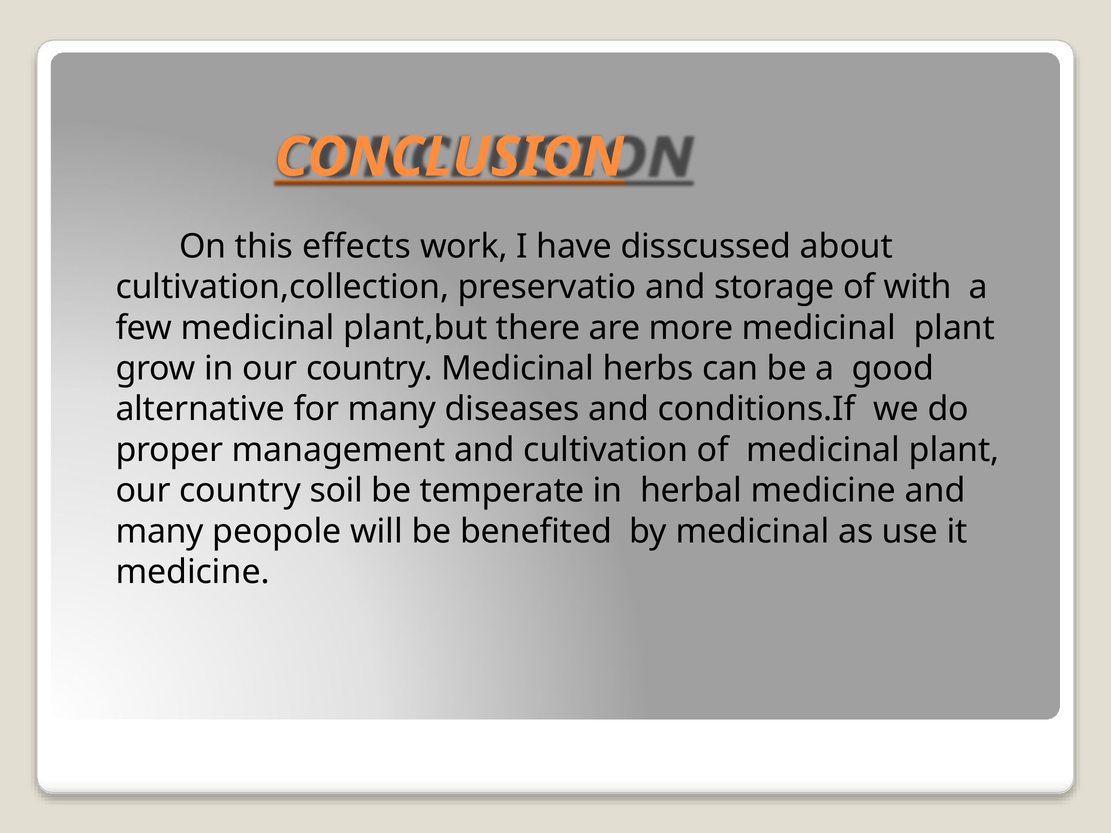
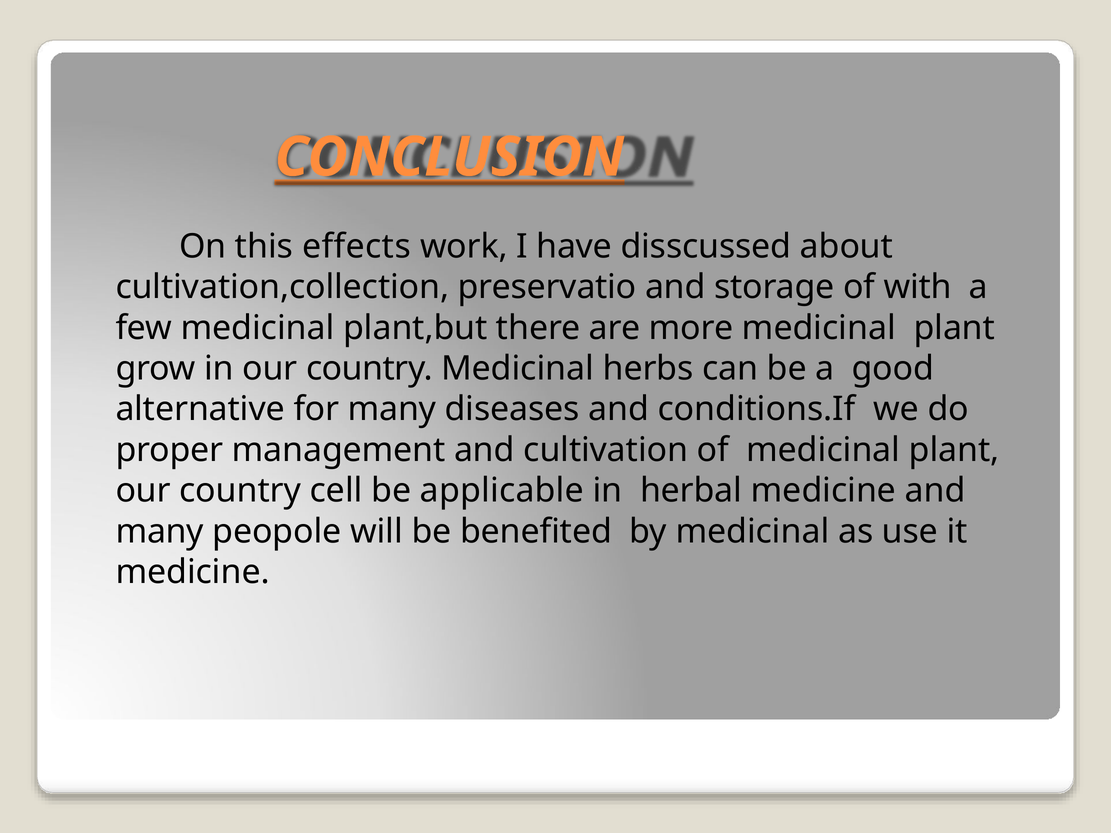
soil: soil -> cell (336, 491)
temperate: temperate -> applicable (502, 491)
